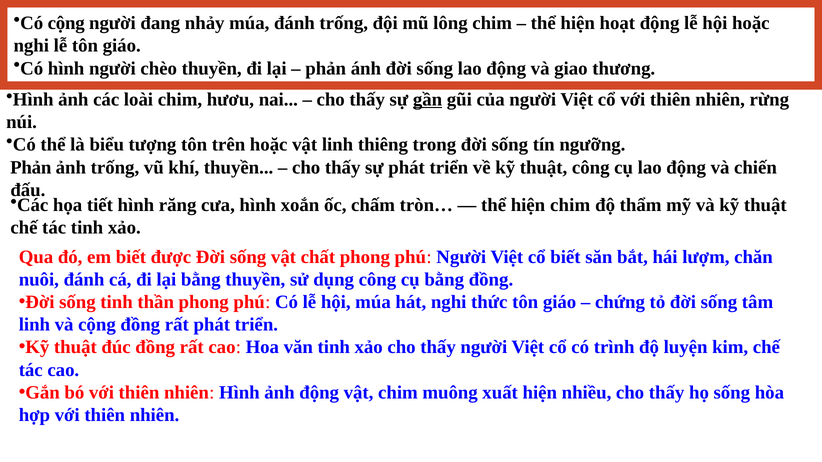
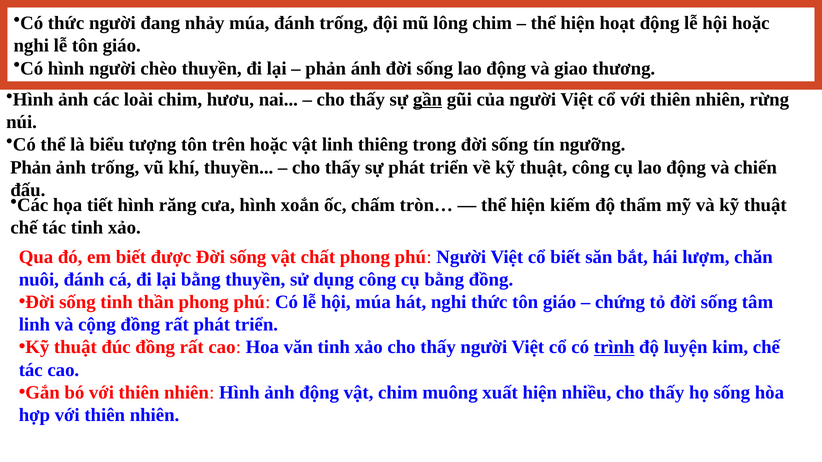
Có cộng: cộng -> thức (66, 23)
hiện chim: chim -> kiếm (570, 205)
trình underline: none -> present (614, 348)
